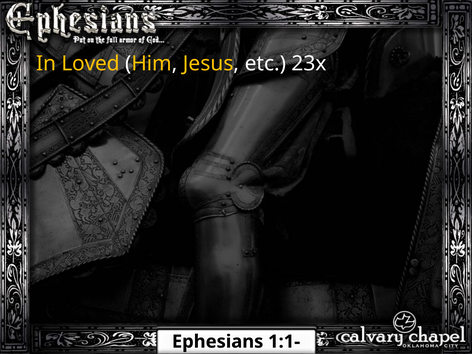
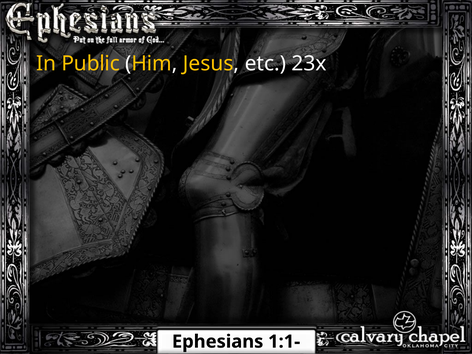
Loved: Loved -> Public (91, 64)
